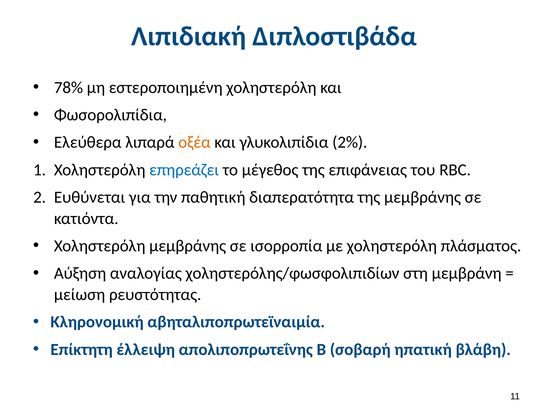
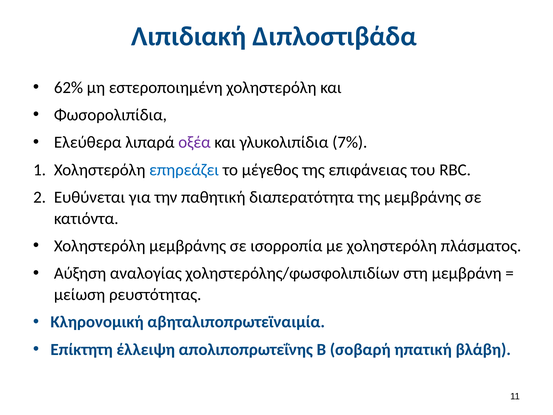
78%: 78% -> 62% (68, 87)
οξέα colour: orange -> purple (194, 142)
2%: 2% -> 7% (350, 142)
